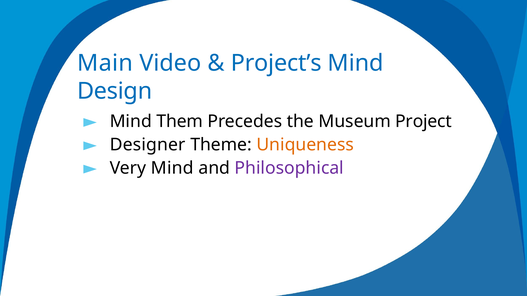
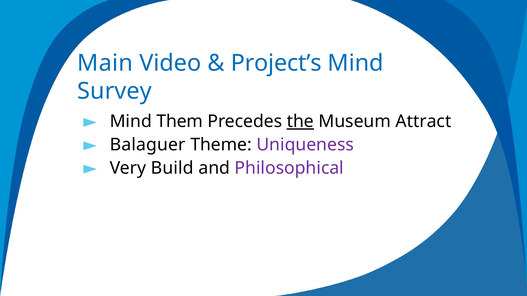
Design: Design -> Survey (114, 91)
the underline: none -> present (300, 122)
Project: Project -> Attract (423, 122)
Designer: Designer -> Balaguer (148, 145)
Uniqueness colour: orange -> purple (305, 145)
Very Mind: Mind -> Build (172, 168)
